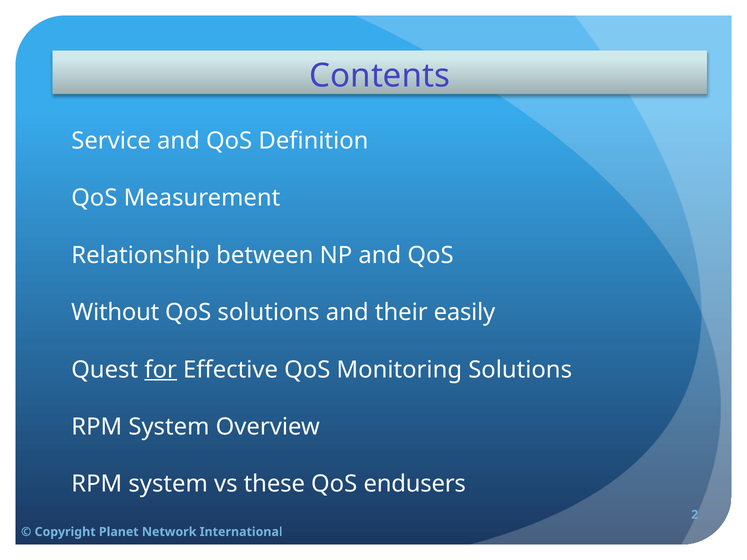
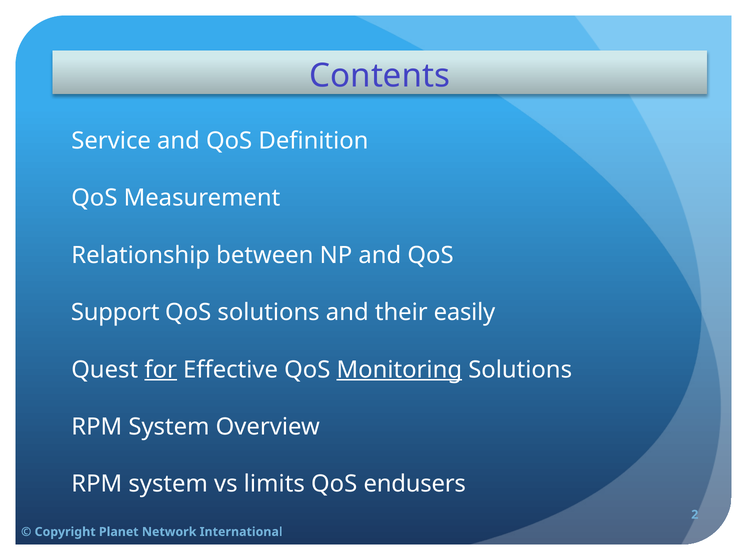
Without: Without -> Support (115, 313)
Monitoring underline: none -> present (399, 370)
these: these -> limits (274, 484)
